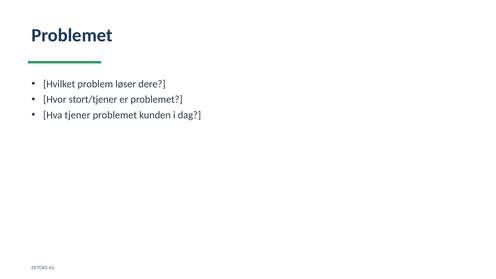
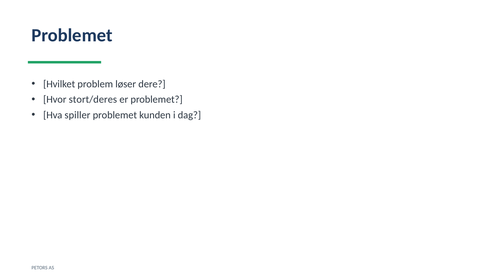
stort/tjener: stort/tjener -> stort/deres (93, 100)
tjener: tjener -> spiller (78, 115)
